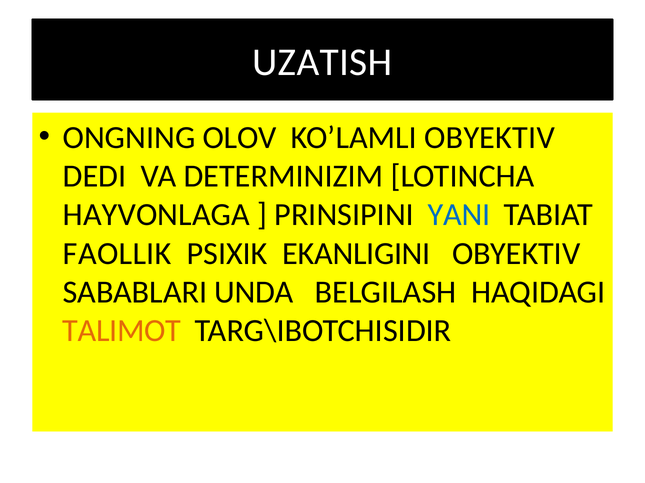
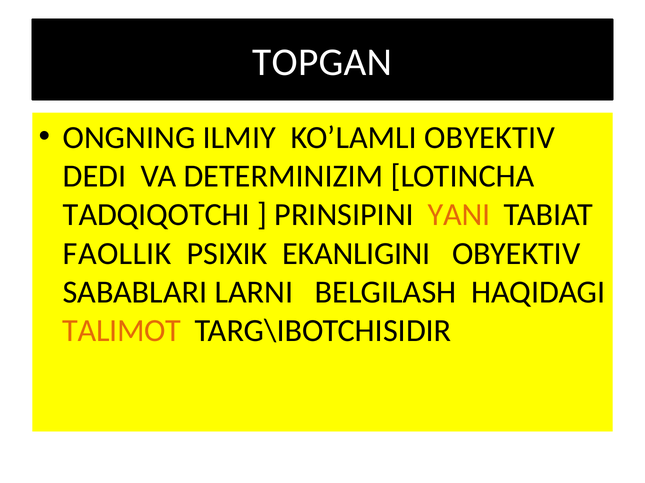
UZATISH: UZATISH -> TOPGAN (322, 62)
OLOV: OLOV -> ILMIY (239, 138)
HAYVONLAGA: HAYVONLAGA -> TADQIQOTCHI (156, 215)
YANI colour: blue -> orange (459, 215)
UNDA: UNDA -> LARNI (254, 293)
